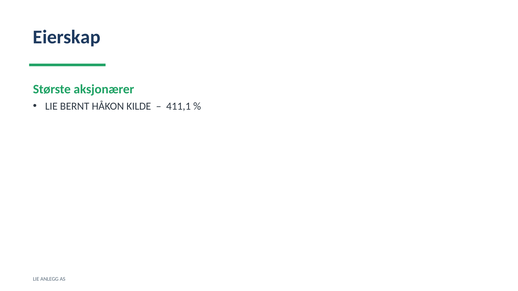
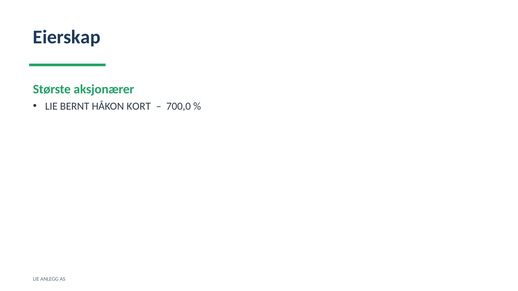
KILDE: KILDE -> KORT (139, 107)
411,1: 411,1 -> 700,0 (179, 107)
